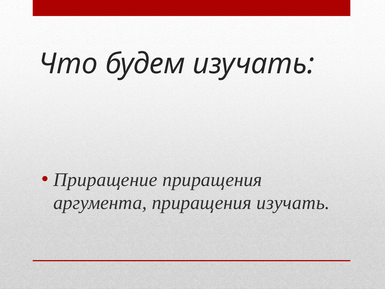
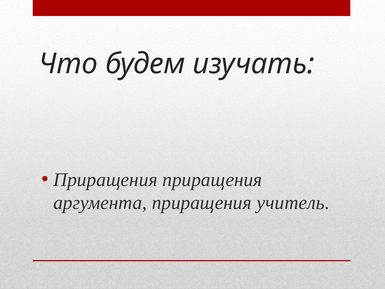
Приращение: Приращение -> Приращения (105, 180)
приращения изучать: изучать -> учитель (293, 203)
